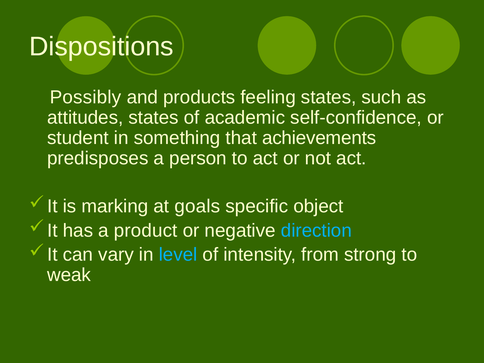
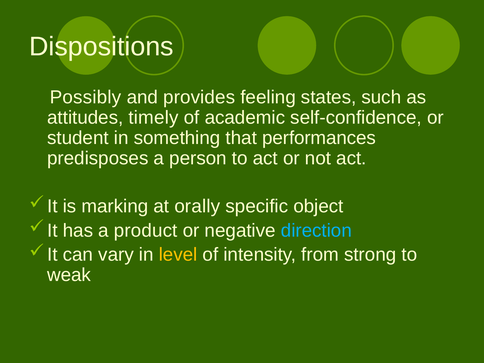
products: products -> provides (199, 97)
attitudes states: states -> timely (154, 118)
achievements: achievements -> performances (319, 138)
goals: goals -> orally (197, 206)
level colour: light blue -> yellow (178, 255)
